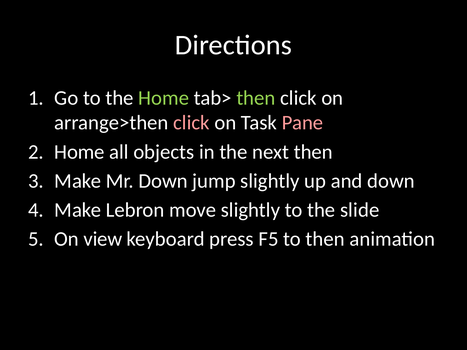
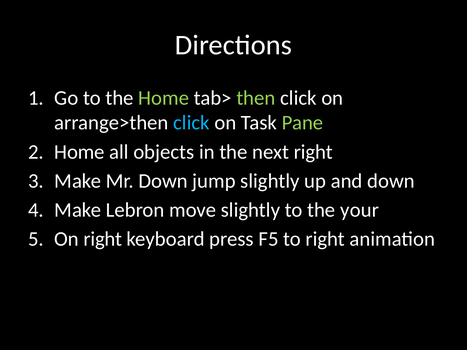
click colour: pink -> light blue (191, 123)
Pane colour: pink -> light green (302, 123)
next then: then -> right (313, 152)
slide: slide -> your (360, 210)
On view: view -> right (103, 239)
to then: then -> right (325, 239)
